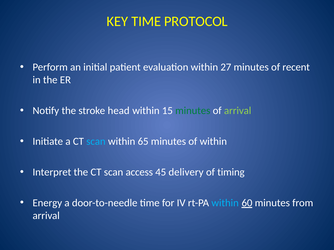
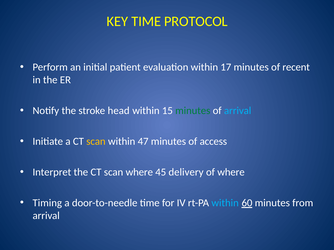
27: 27 -> 17 (226, 67)
arrival colour: light green -> light blue (238, 111)
scan colour: light blue -> yellow (96, 142)
65: 65 -> 47 (143, 142)
of within: within -> access (213, 142)
scan access: access -> where (139, 172)
of timing: timing -> where (231, 172)
Energy: Energy -> Timing (47, 203)
